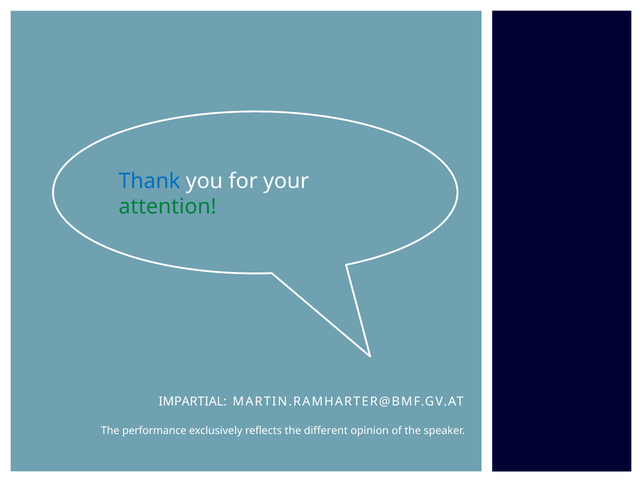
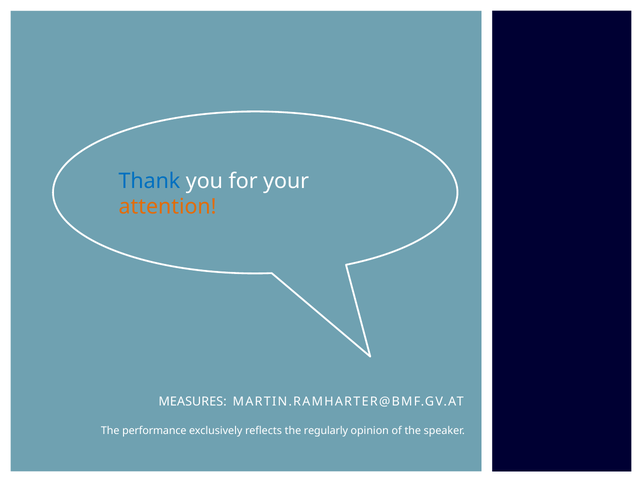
attention colour: green -> orange (168, 207)
IMPARTIAL: IMPARTIAL -> MEASURES (193, 401)
different: different -> regularly (326, 430)
